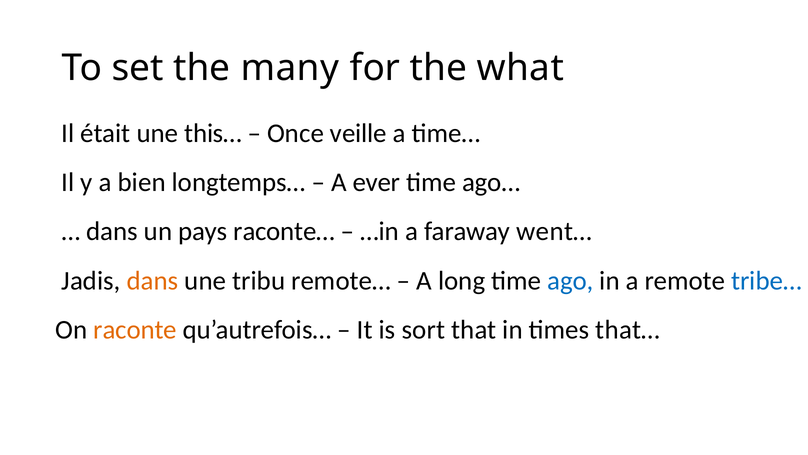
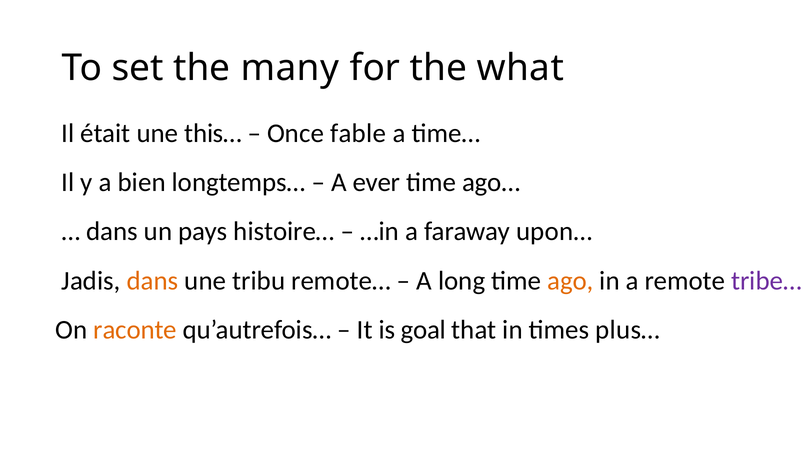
veille: veille -> fable (358, 133)
raconte…: raconte… -> histoire… (284, 231)
went…: went… -> upon… (554, 231)
ago colour: blue -> orange (570, 280)
tribe… colour: blue -> purple (766, 280)
sort: sort -> goal (424, 329)
that…: that… -> plus… (628, 329)
